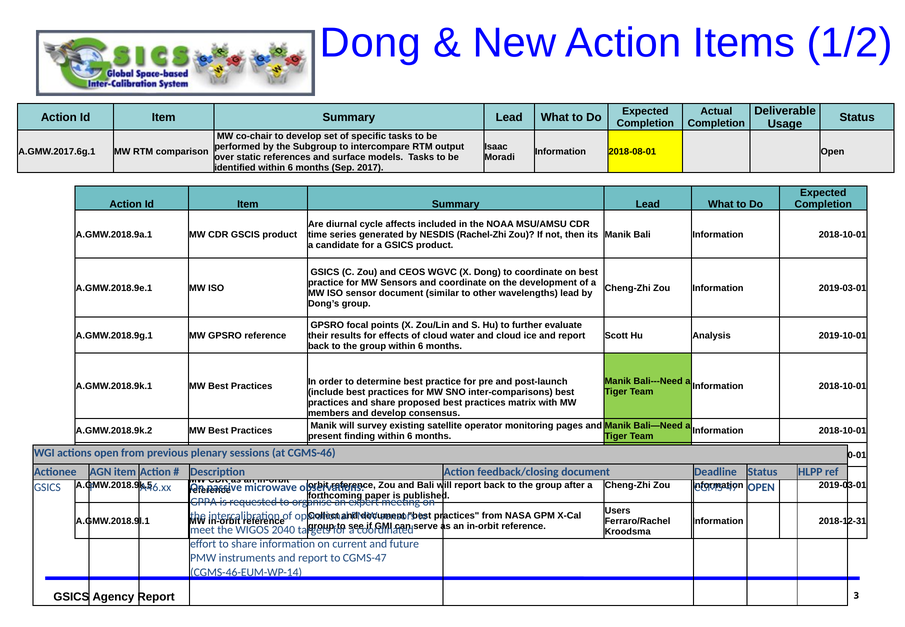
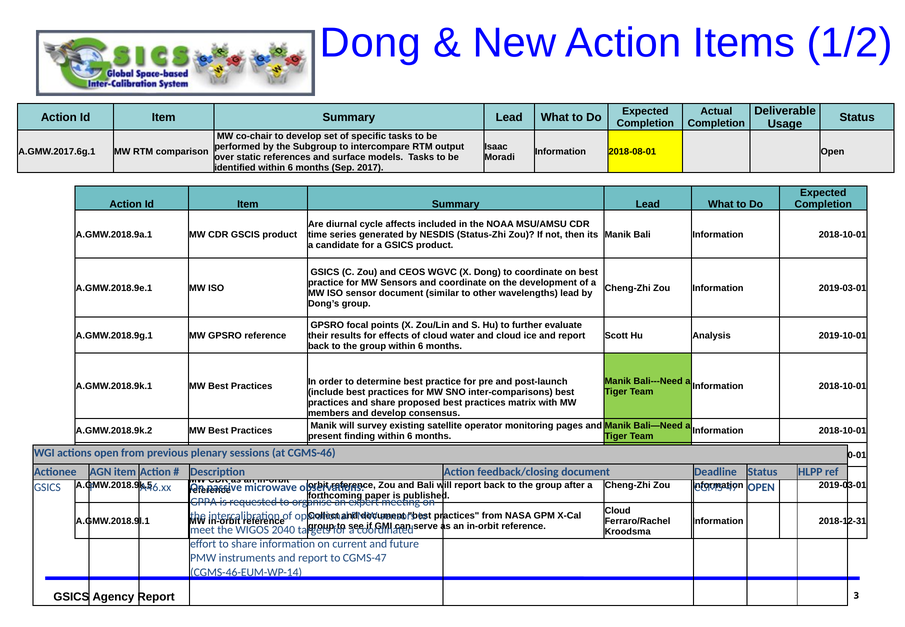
Rachel-Zhi: Rachel-Zhi -> Status-Zhi (481, 234)
Users: Users -> Cloud (618, 510)
